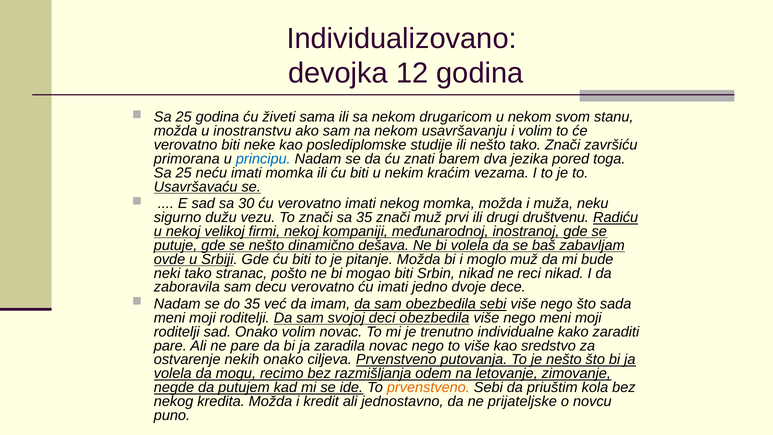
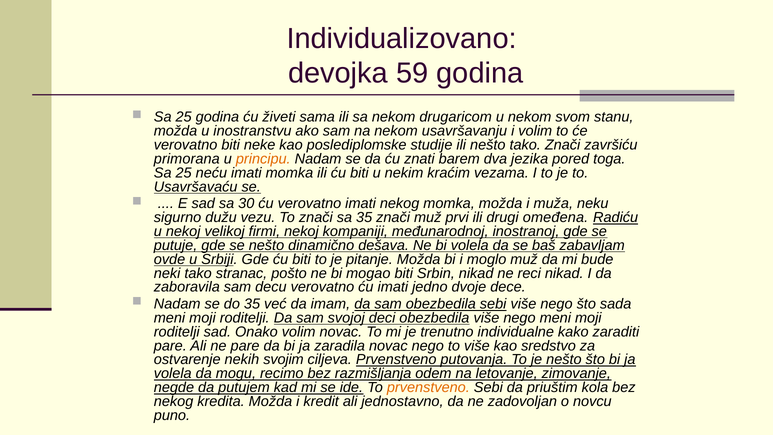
12: 12 -> 59 (412, 73)
principu colour: blue -> orange (263, 159)
društvenu: društvenu -> omeđena (556, 217)
nekih onako: onako -> svojim (283, 360)
prijateljske: prijateljske -> zadovoljan (522, 401)
